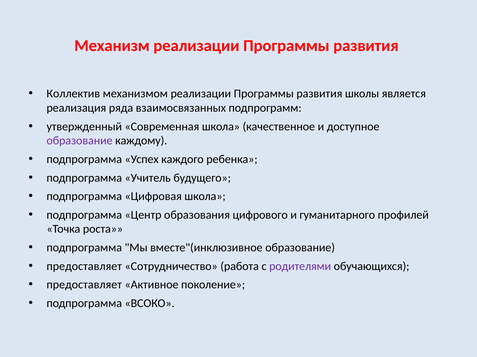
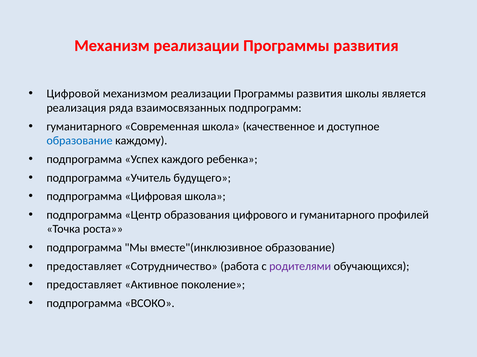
Коллектив: Коллектив -> Цифровой (73, 94)
утвержденный: утвержденный -> гуманитарного (84, 127)
образование colour: purple -> blue (80, 141)
